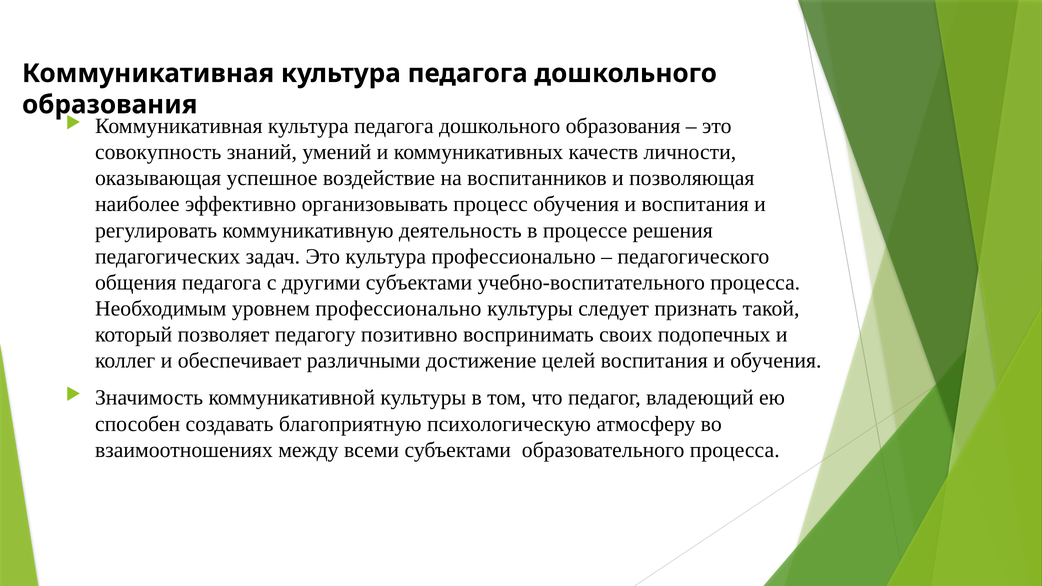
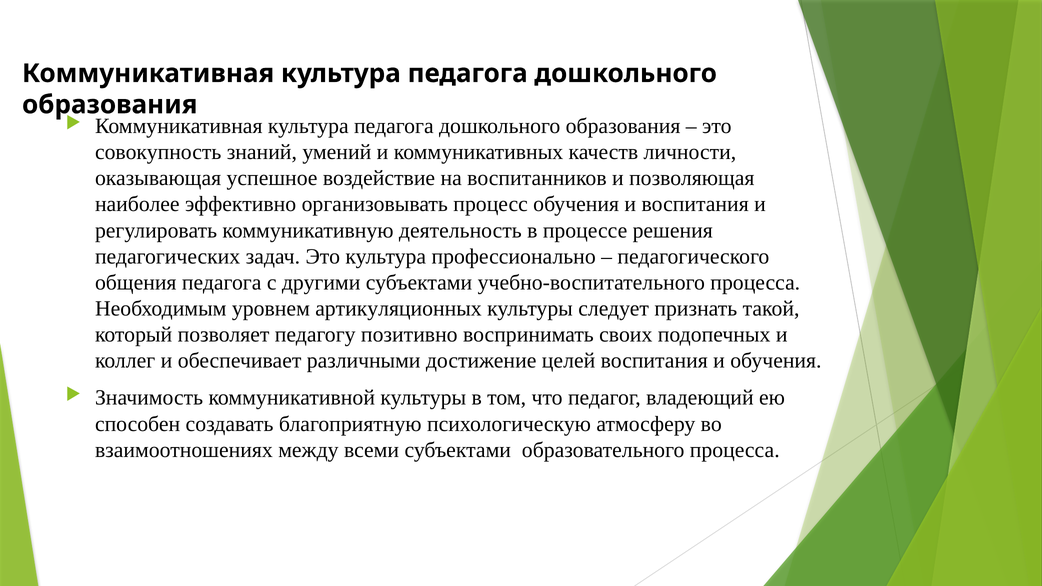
уровнем профессионально: профессионально -> артикуляционных (398, 309)
